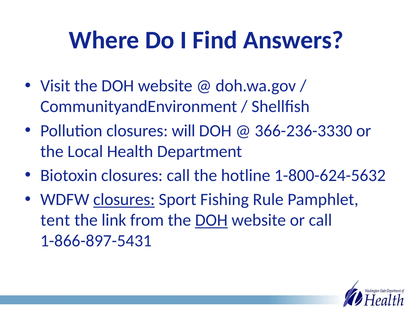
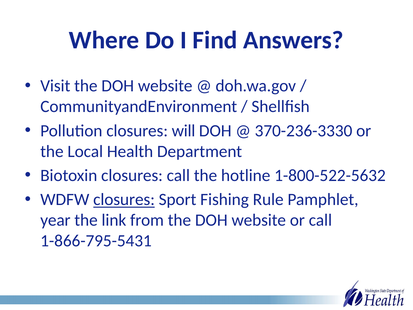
366-236-3330: 366-236-3330 -> 370-236-3330 (304, 131)
1-800-624-5632: 1-800-624-5632 -> 1-800-522-5632 (330, 175)
tent: tent -> year (55, 220)
DOH underline: present -> none (211, 220)
1-866-897-5431: 1-866-897-5431 -> 1-866-795-5431 (96, 241)
